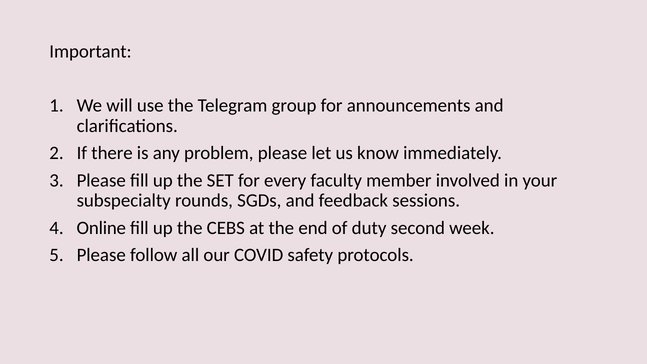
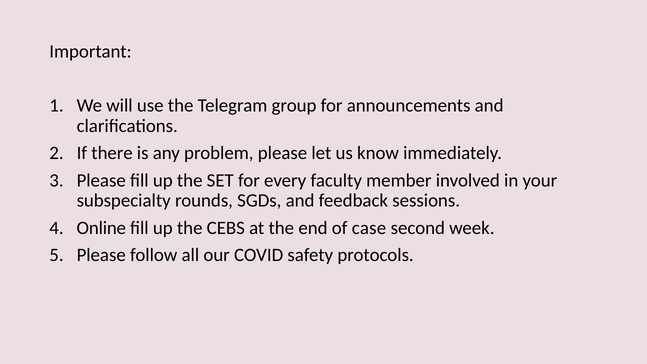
duty: duty -> case (369, 228)
